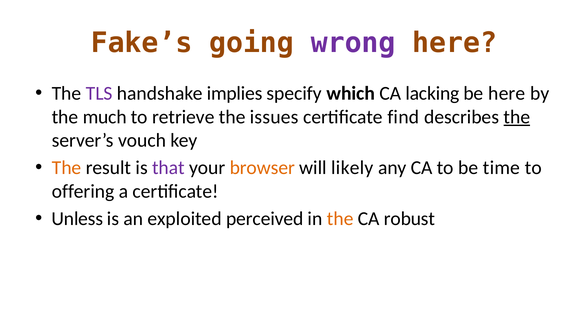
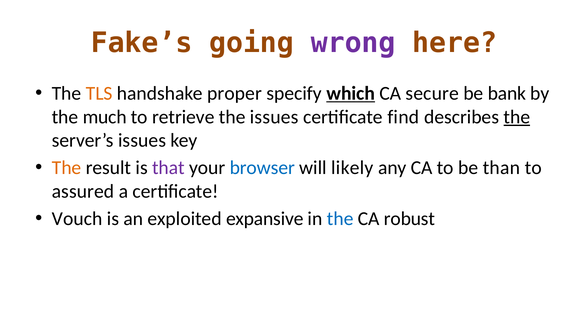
TLS colour: purple -> orange (99, 93)
implies: implies -> proper (234, 93)
which underline: none -> present (351, 93)
lacking: lacking -> secure (432, 93)
be here: here -> bank (507, 93)
server’s vouch: vouch -> issues (142, 140)
browser colour: orange -> blue (262, 168)
time: time -> than (501, 168)
offering: offering -> assured (83, 191)
Unless: Unless -> Vouch (77, 219)
perceived: perceived -> expansive (265, 219)
the colour: orange -> blue (340, 219)
